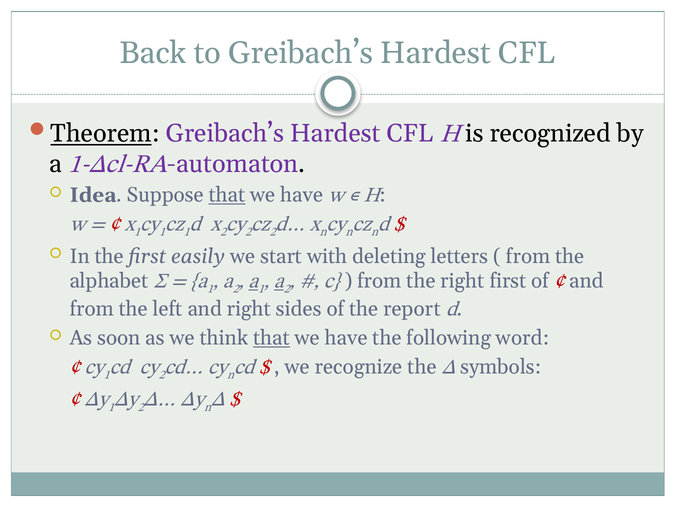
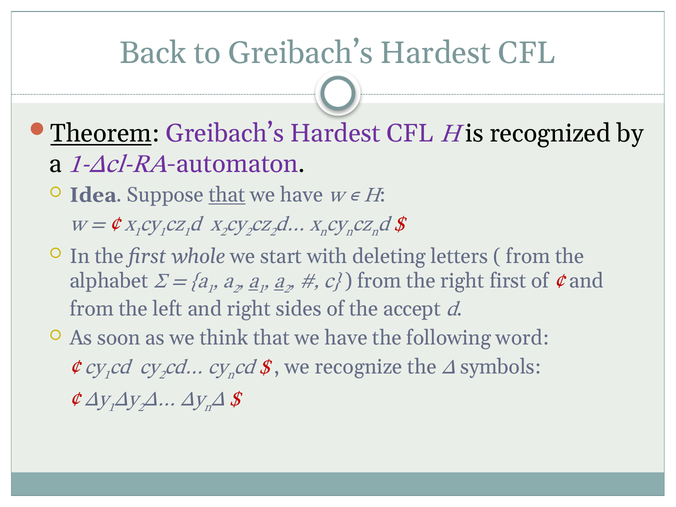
easily: easily -> whole (198, 256)
report: report -> accept (412, 309)
that underline: present -> none (272, 338)
